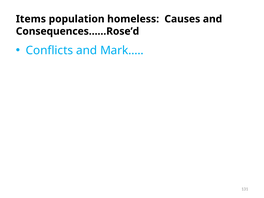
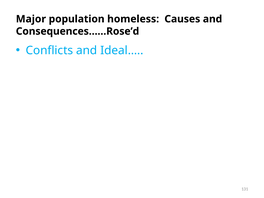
Items: Items -> Major (31, 19)
Mark…: Mark… -> Ideal… (122, 50)
